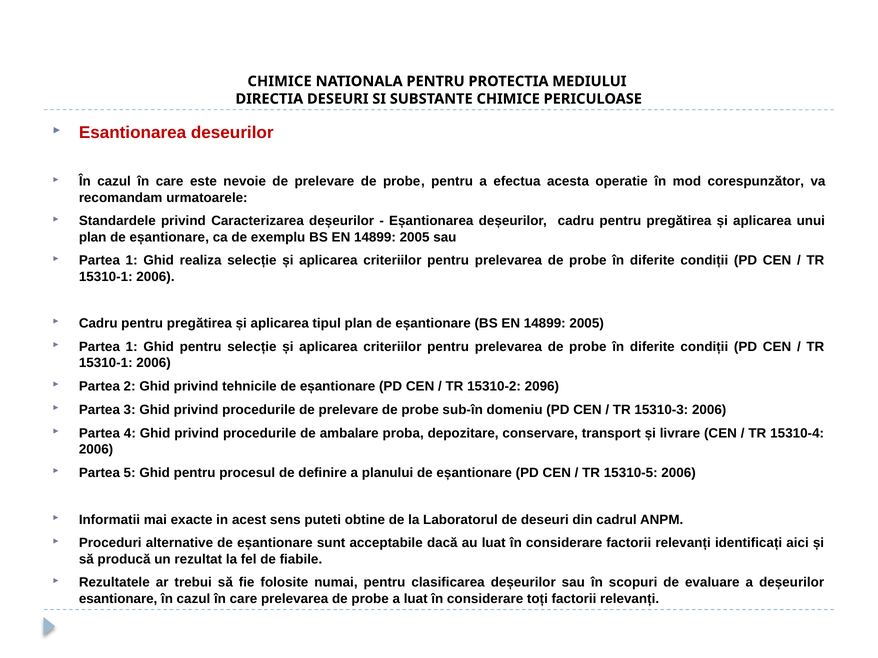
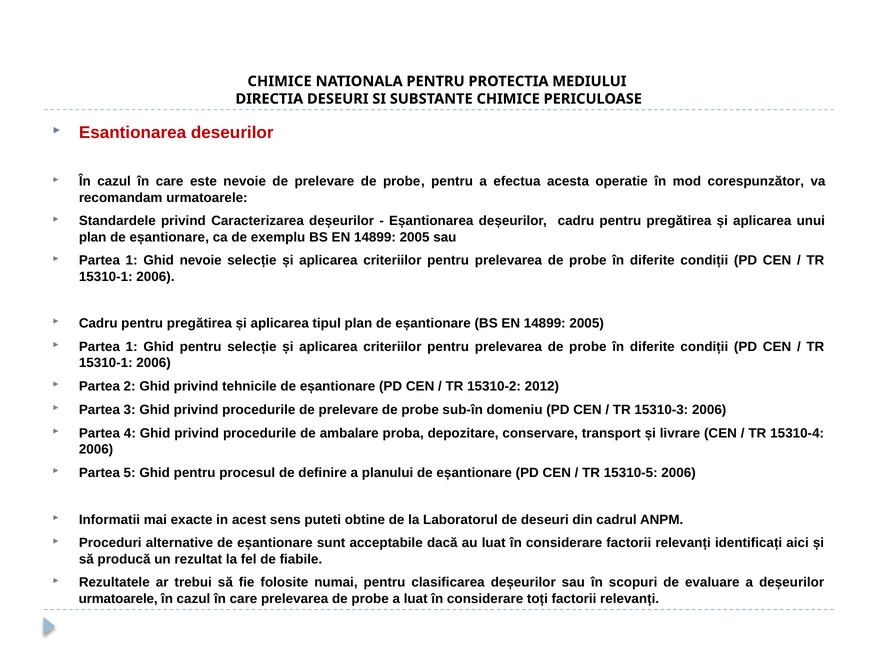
Ghid realiza: realiza -> nevoie (201, 261)
2096: 2096 -> 2012 (542, 387)
esantionare: esantionare -> urmatoarele (118, 599)
